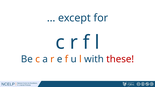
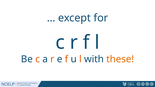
these colour: red -> orange (120, 59)
